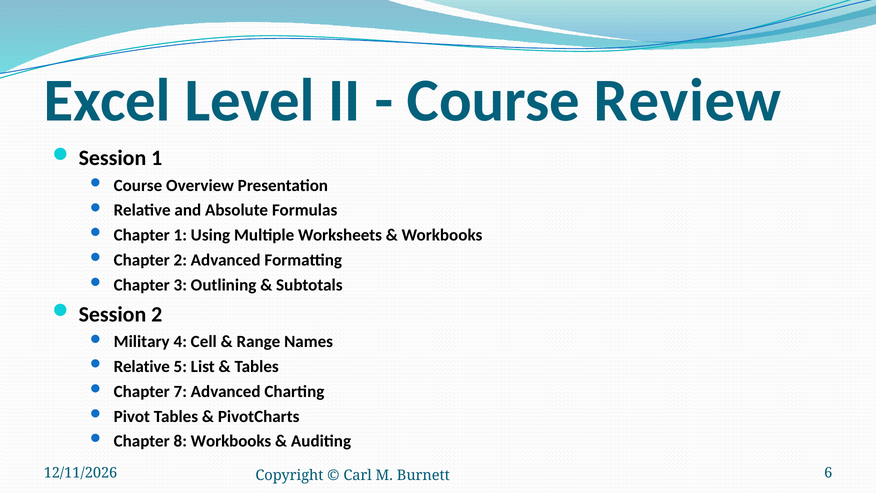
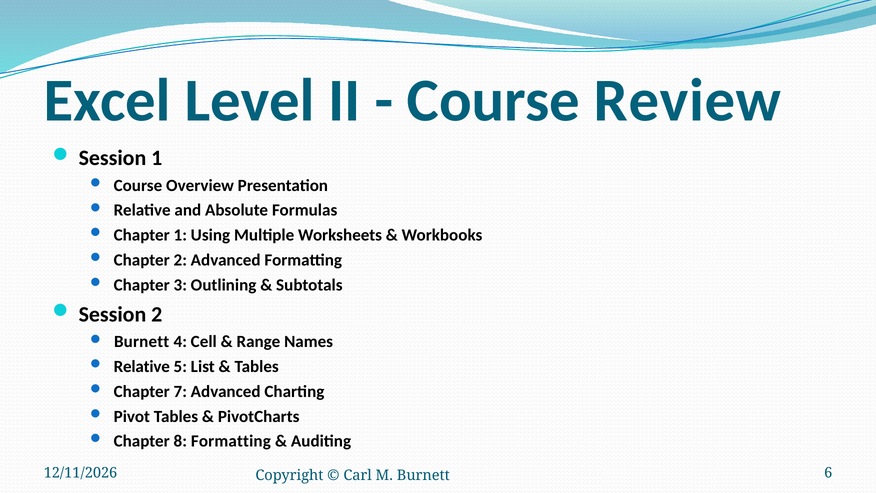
Military: Military -> Burnett (142, 342)
8 Workbooks: Workbooks -> Formatting (231, 441)
